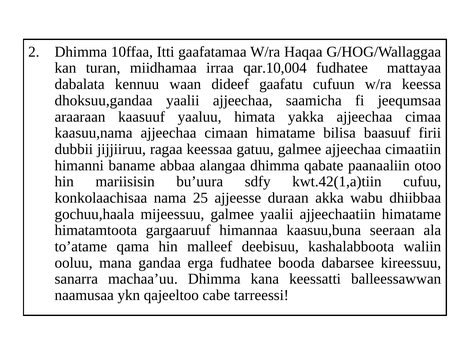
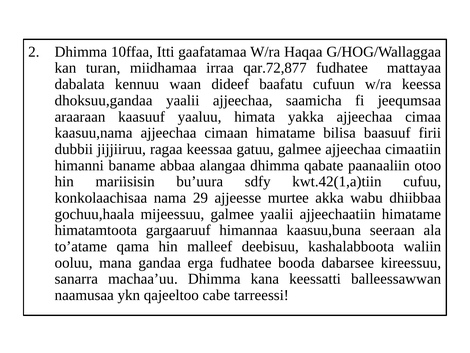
qar.10,004: qar.10,004 -> qar.72,877 (275, 68)
gaafatu: gaafatu -> baafatu (281, 84)
25: 25 -> 29 (200, 198)
duraan: duraan -> murtee (288, 198)
